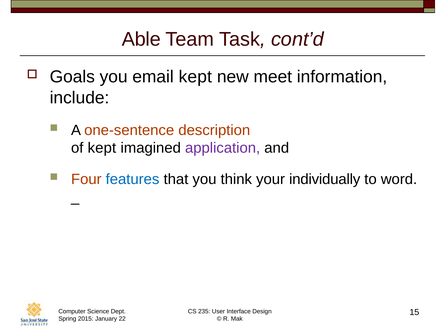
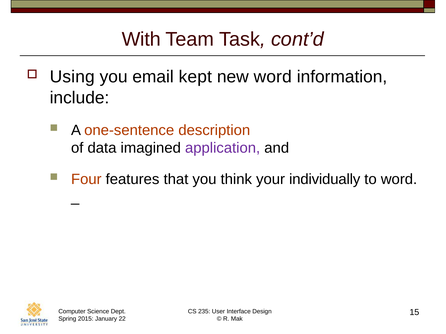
Able: Able -> With (141, 39)
Goals: Goals -> Using (72, 77)
new meet: meet -> word (273, 77)
of kept: kept -> data (102, 148)
features colour: blue -> black (133, 179)
